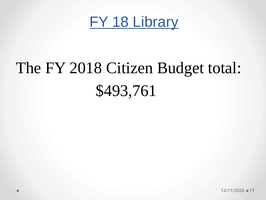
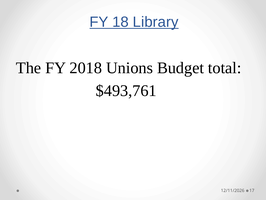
Citizen: Citizen -> Unions (130, 68)
